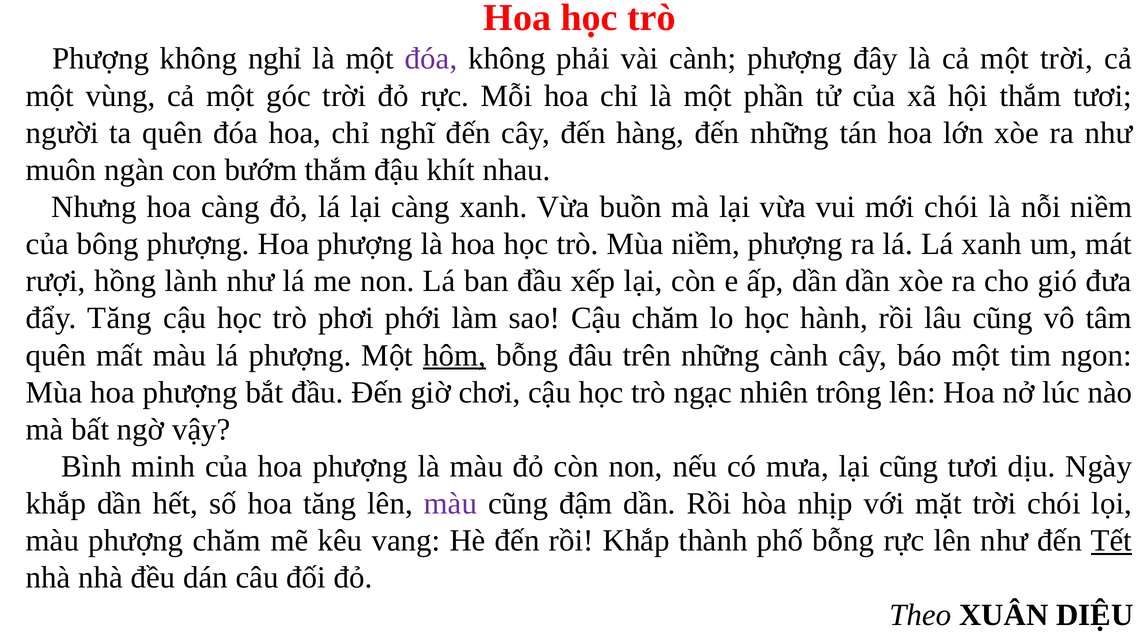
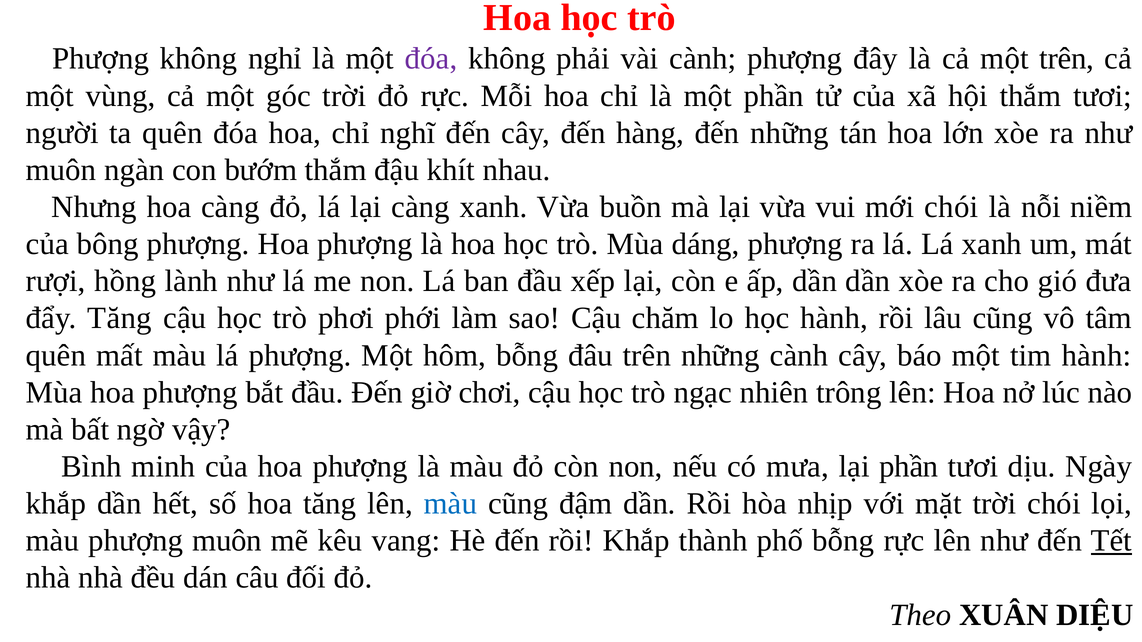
một trời: trời -> trên (1067, 59)
Mùa niềm: niềm -> dáng (706, 244)
hôm underline: present -> none (455, 356)
tim ngon: ngon -> hành (1097, 356)
lại cũng: cũng -> phần (909, 467)
màu colour: purple -> blue (450, 504)
phượng chăm: chăm -> muôn (227, 541)
